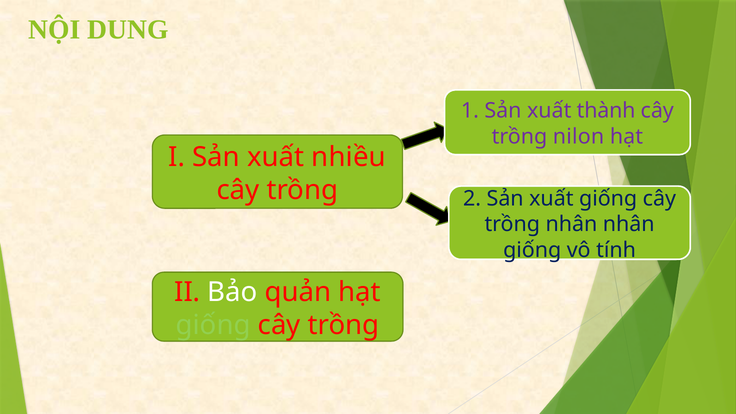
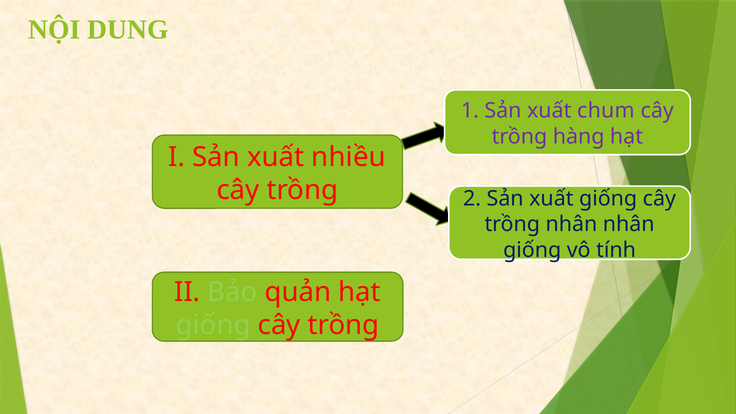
thành: thành -> chum (606, 111)
nilon: nilon -> hàng (579, 137)
Bảo colour: white -> light green (232, 292)
